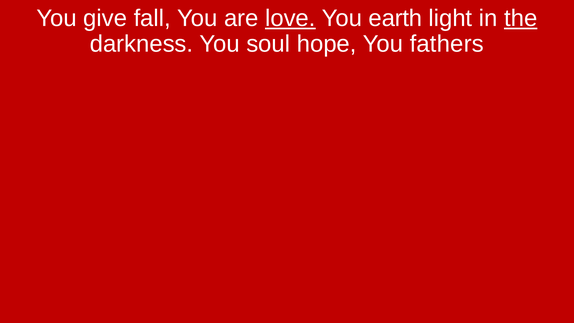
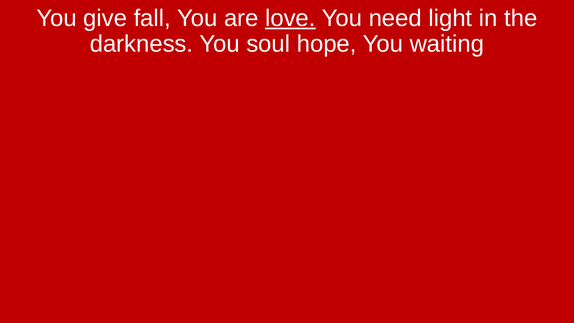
earth: earth -> need (395, 18)
the underline: present -> none (521, 18)
fathers: fathers -> waiting (447, 44)
